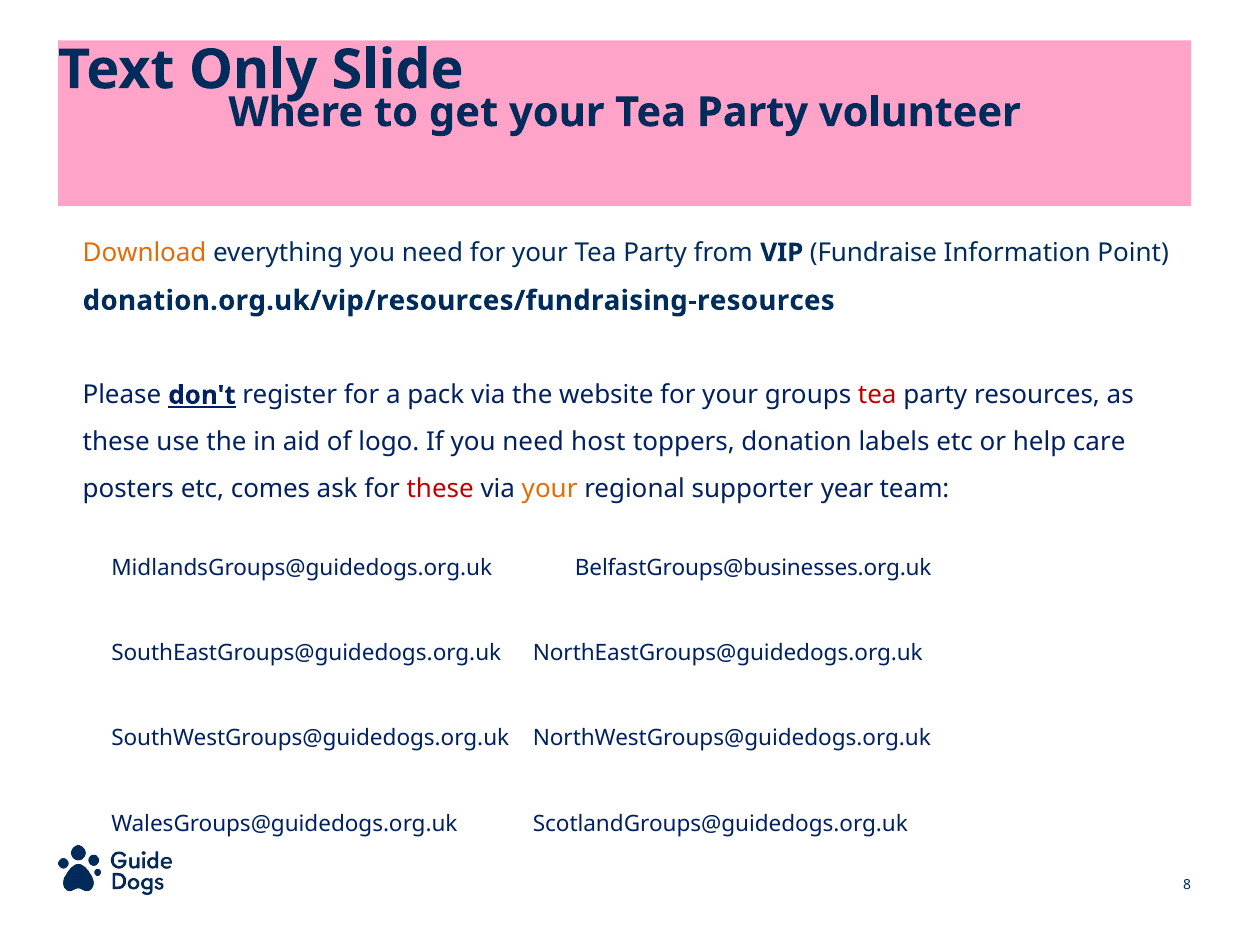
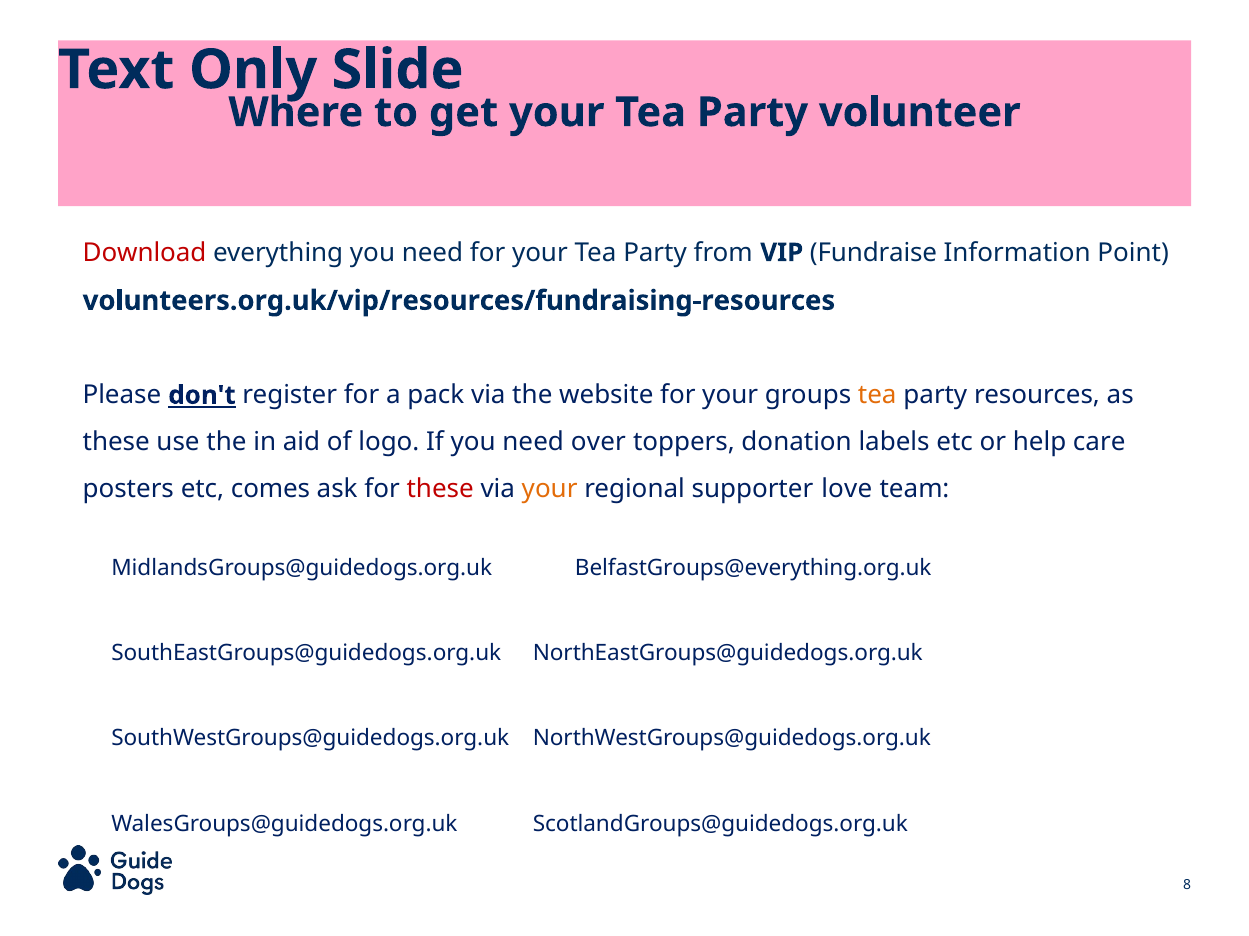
Download colour: orange -> red (144, 253)
donation.org.uk/vip/resources/fundraising-resources: donation.org.uk/vip/resources/fundraising-resources -> volunteers.org.uk/vip/resources/fundraising-resources (459, 301)
tea colour: red -> orange (877, 396)
host: host -> over (598, 442)
year: year -> love (847, 489)
BelfastGroups@businesses.org.uk: BelfastGroups@businesses.org.uk -> BelfastGroups@everything.org.uk (753, 568)
